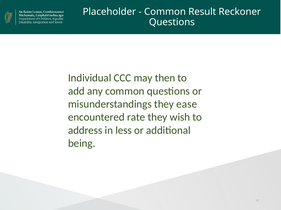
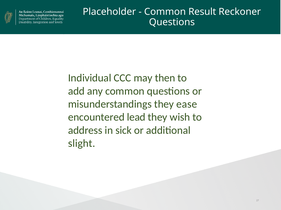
rate: rate -> lead (136, 118)
less: less -> sick (124, 131)
being: being -> slight (82, 144)
